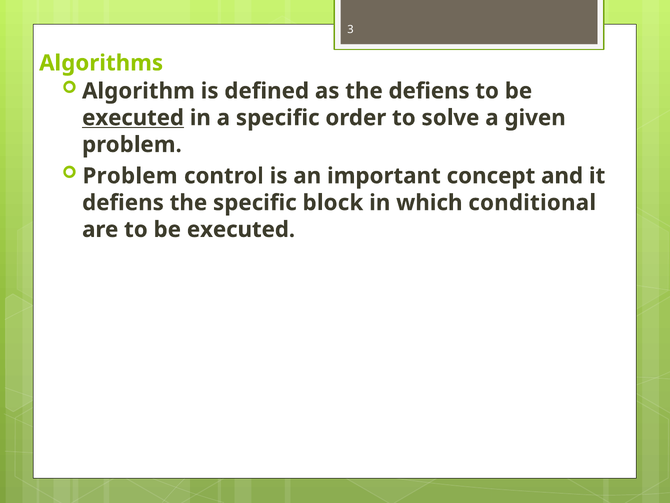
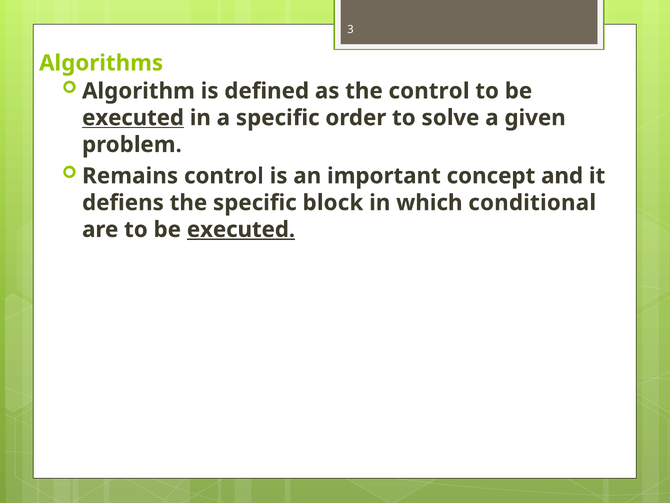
the defiens: defiens -> control (429, 91)
Problem: Problem -> Remains (130, 176)
executed underline: none -> present (241, 229)
